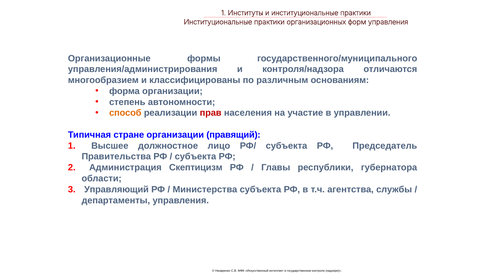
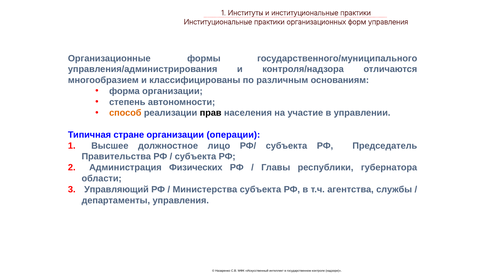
прав colour: red -> black (211, 113)
правящий: правящий -> операции (233, 135)
Скептицизм: Скептицизм -> Физических (196, 168)
